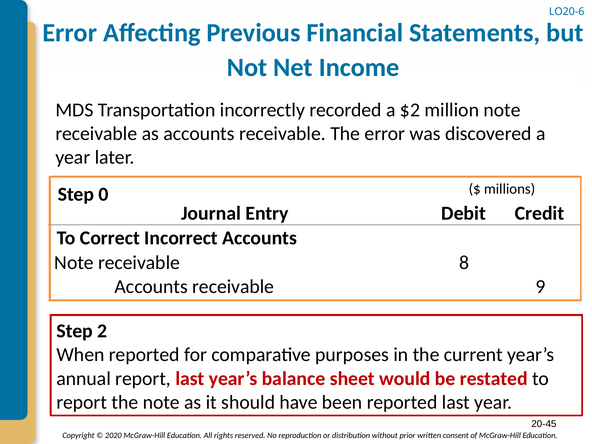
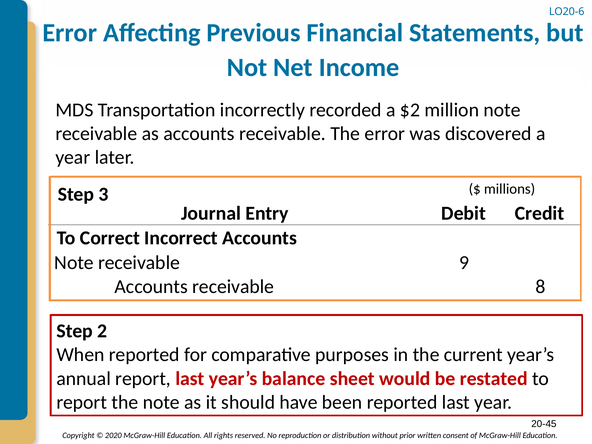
0: 0 -> 3 (104, 194)
8: 8 -> 9 (464, 263)
9: 9 -> 8 (541, 287)
